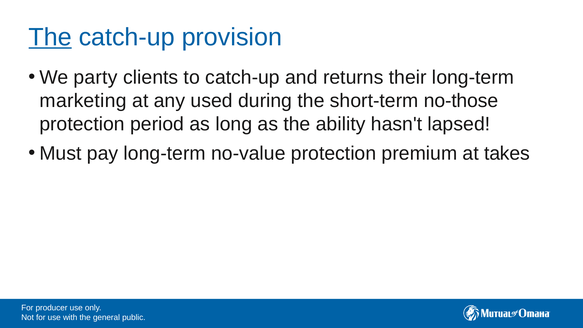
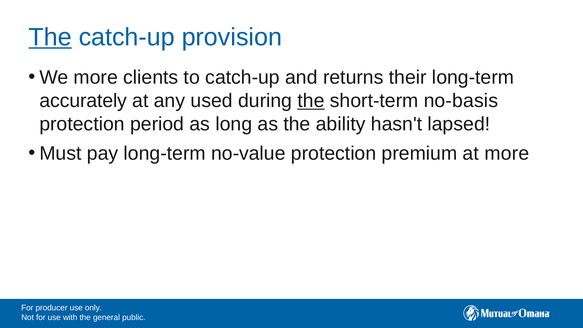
We party: party -> more (96, 77)
marketing: marketing -> accurately (83, 101)
the underline: none -> present (311, 101)
no-those: no-those -> no-basis (461, 101)
at takes: takes -> more (507, 154)
